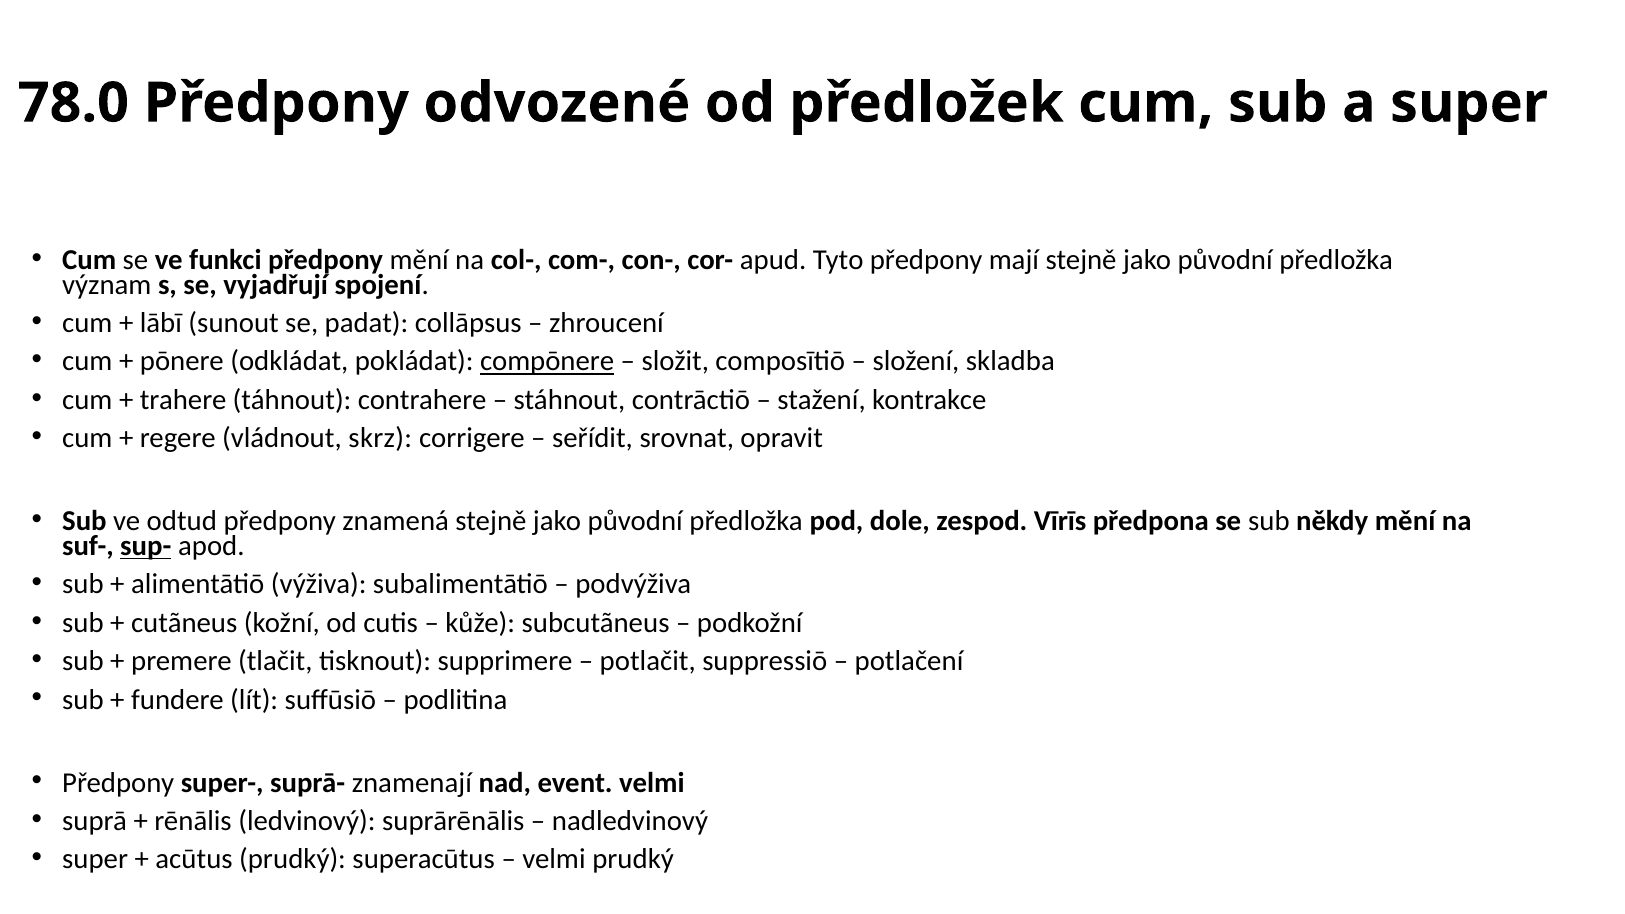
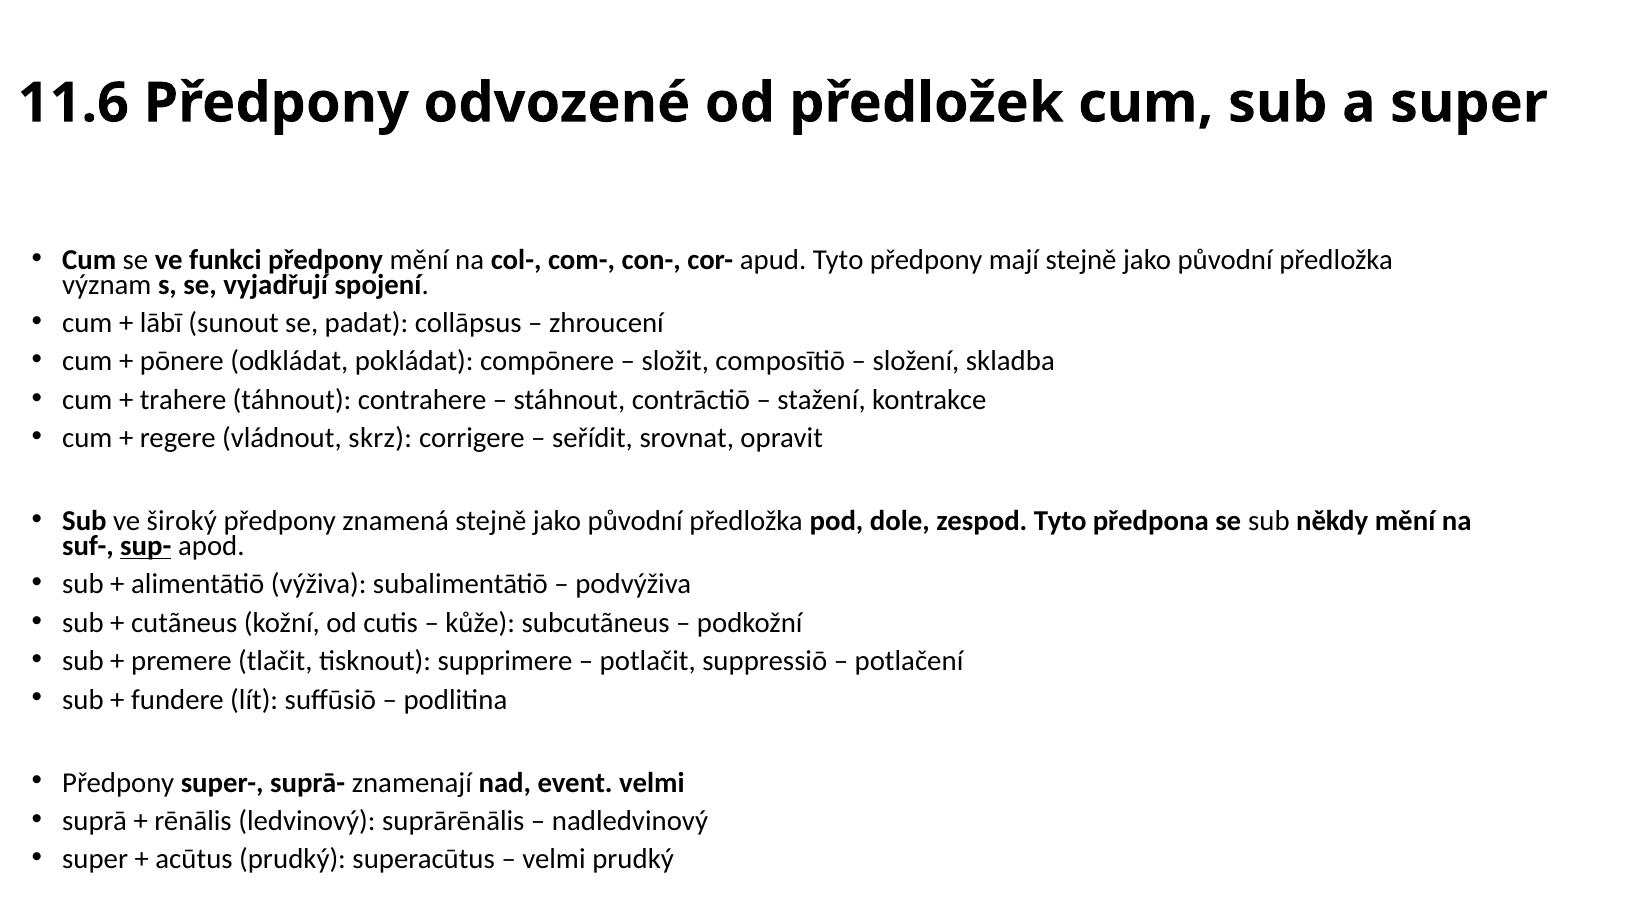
78.0: 78.0 -> 11.6 (73, 103)
compōnere underline: present -> none (547, 361)
odtud: odtud -> široký (182, 521)
zespod Vīrīs: Vīrīs -> Tyto (1060, 521)
